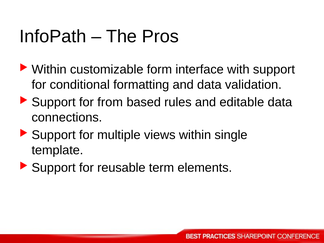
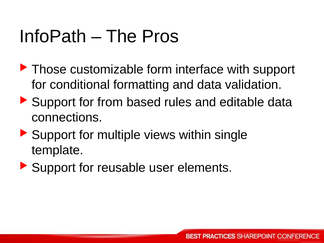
Within: Within -> Those (49, 69)
term: term -> user (161, 168)
